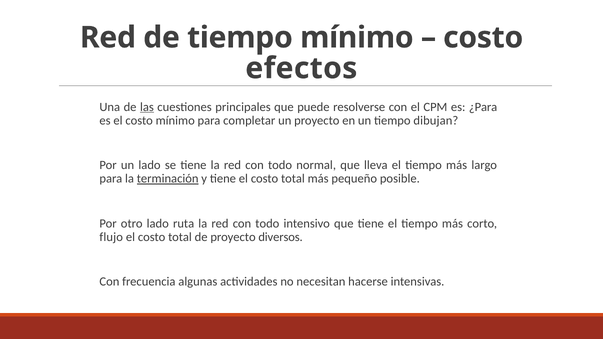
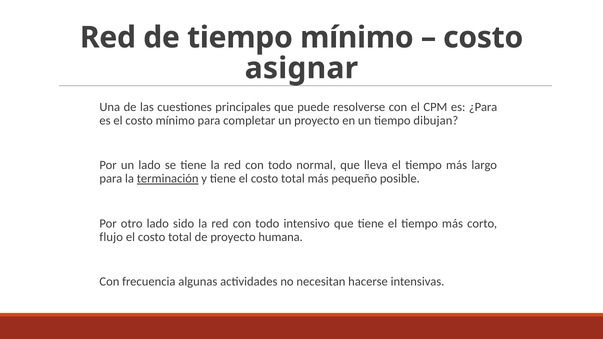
efectos: efectos -> asignar (301, 68)
las underline: present -> none (147, 107)
ruta: ruta -> sido (184, 224)
diversos: diversos -> humana (281, 237)
